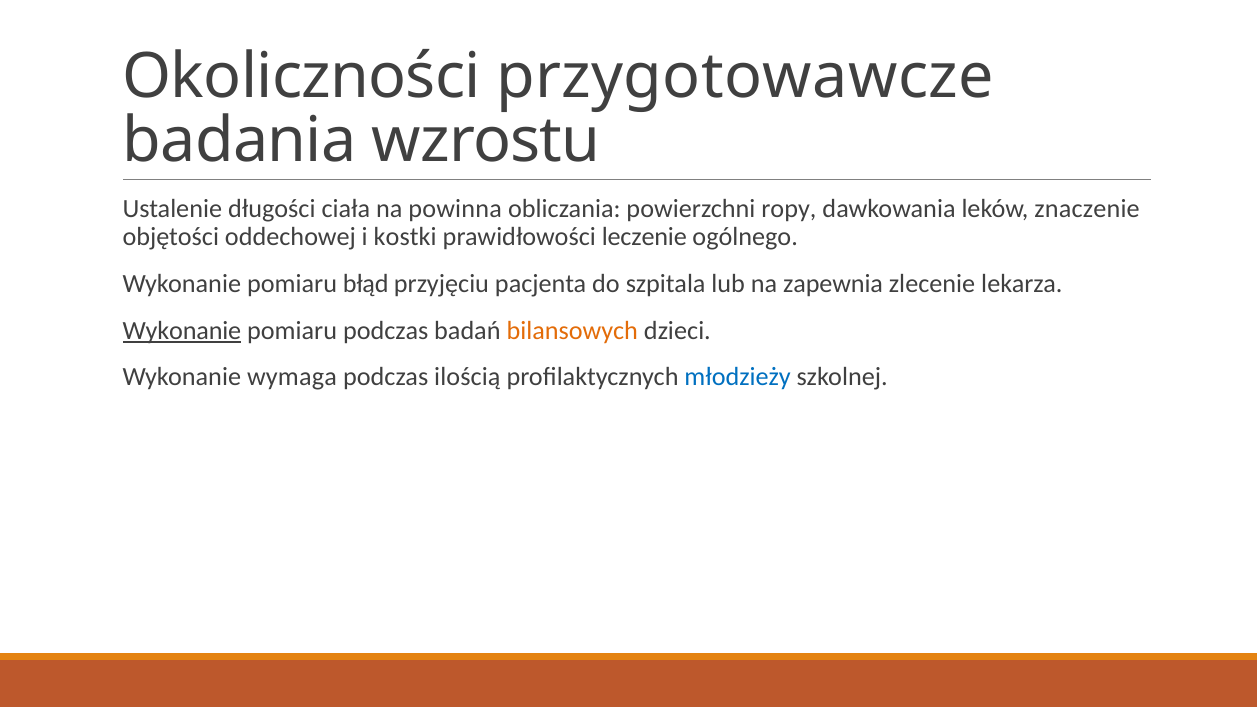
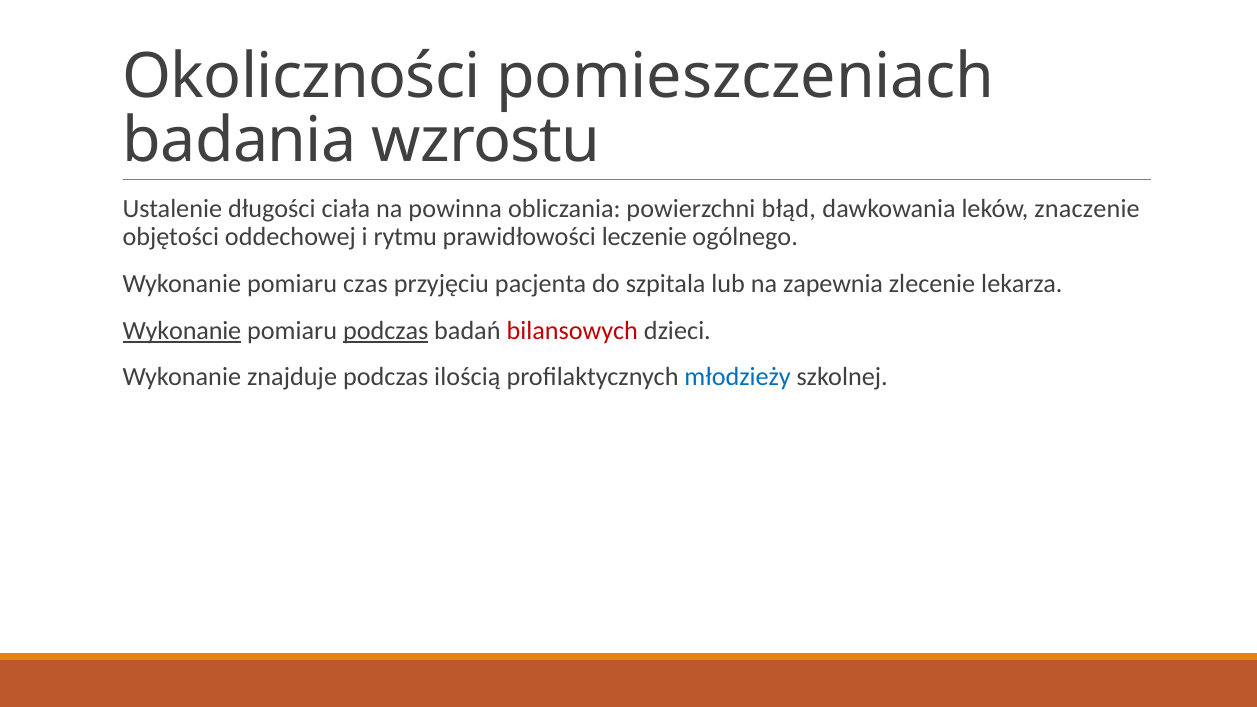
przygotowawcze: przygotowawcze -> pomieszczeniach (745, 77)
ropy: ropy -> błąd (789, 209)
kostki: kostki -> rytmu (405, 237)
błąd: błąd -> czas (365, 284)
podczas underline: none -> present (386, 331)
bilansowych colour: orange -> red (572, 331)
wymaga: wymaga -> znajduje (292, 377)
